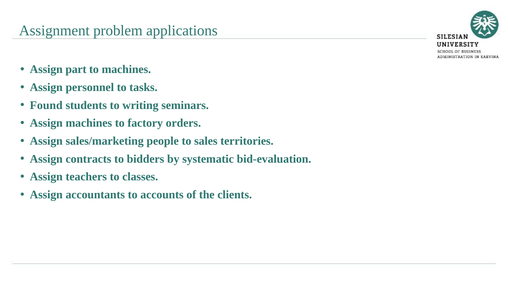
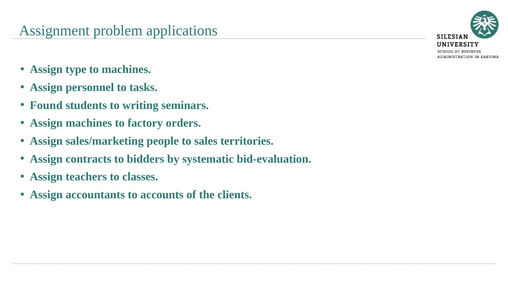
part: part -> type (76, 69)
